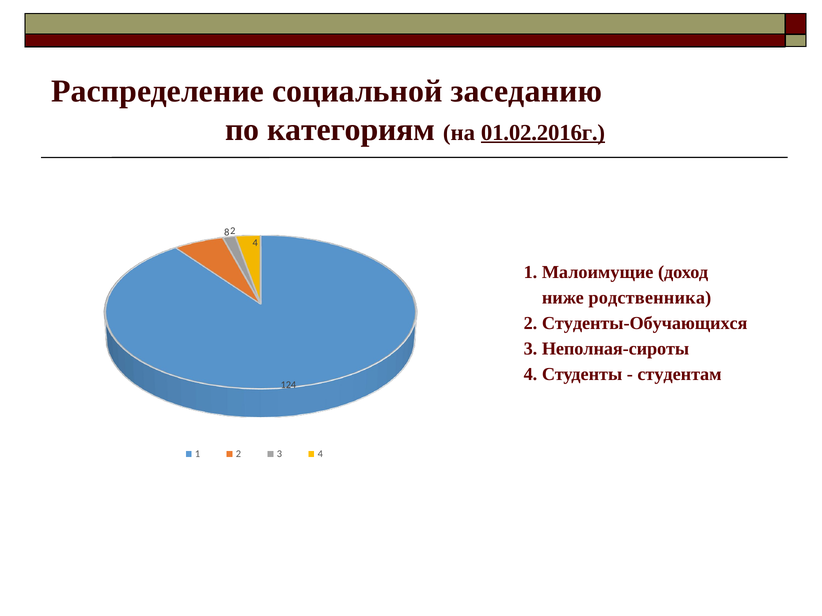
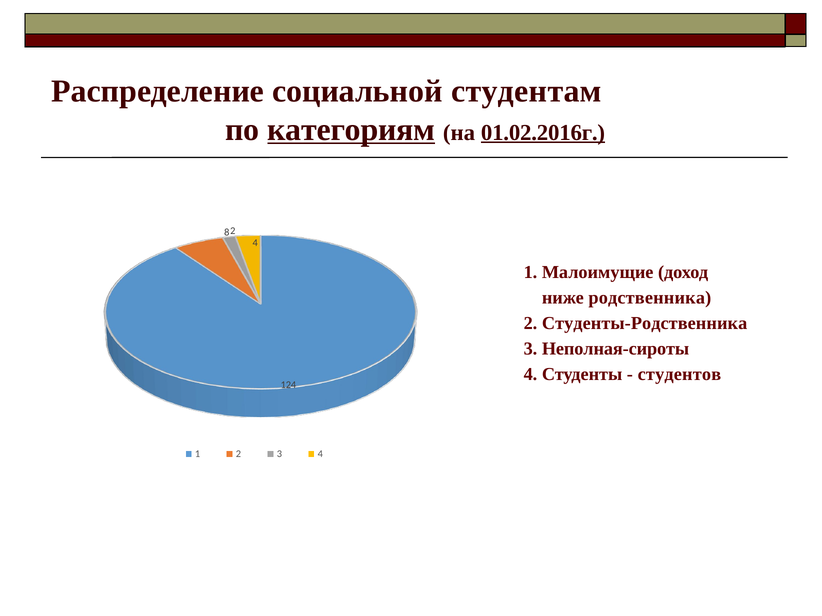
заседанию: заседанию -> студентам (526, 91)
категориям underline: none -> present (351, 130)
Студенты-Обучающихся: Студенты-Обучающихся -> Студенты-Родственника (645, 324)
студентам: студентам -> студентов (679, 375)
